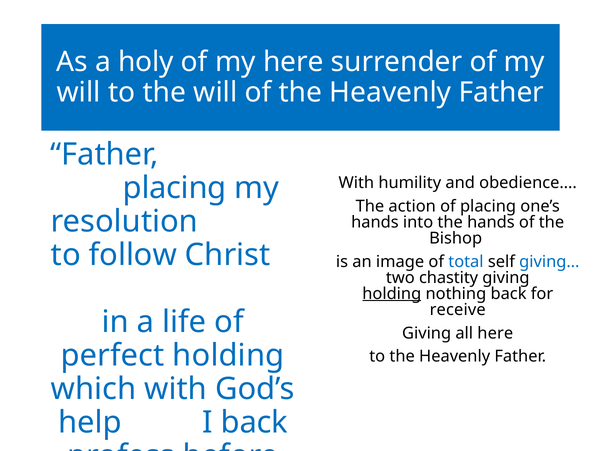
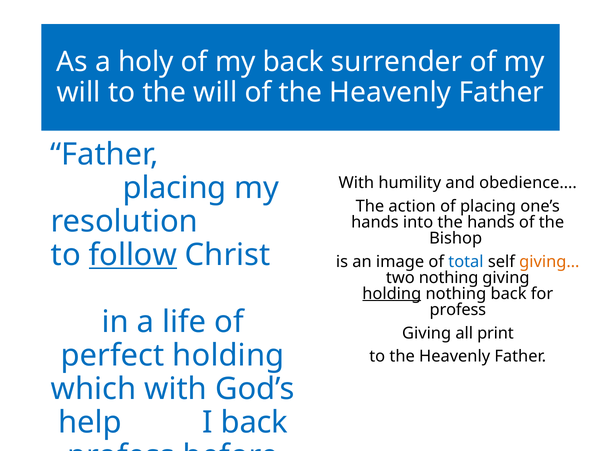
my here: here -> back (293, 62)
follow underline: none -> present (133, 255)
giving… colour: blue -> orange (549, 261)
two chastity: chastity -> nothing (449, 277)
receive: receive -> profess (458, 309)
all here: here -> print (495, 333)
